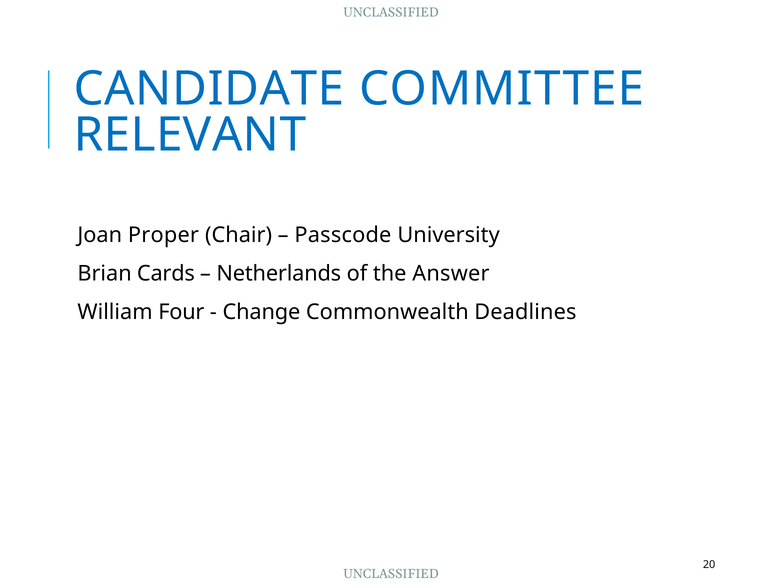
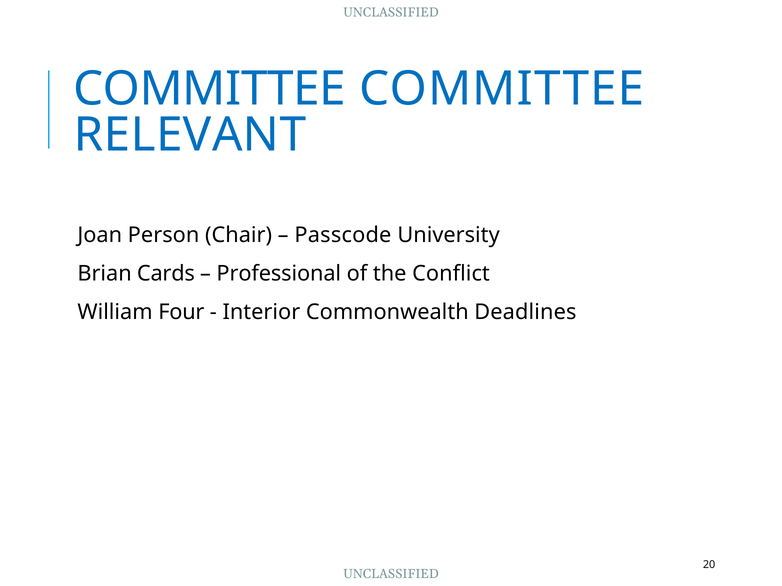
CANDIDATE: CANDIDATE -> COMMITTEE (209, 89)
Proper: Proper -> Person (164, 235)
Netherlands: Netherlands -> Professional (279, 274)
Answer: Answer -> Conflict (451, 274)
Change: Change -> Interior (261, 313)
